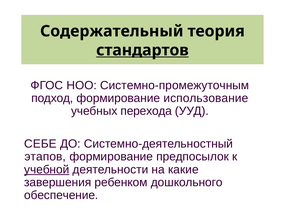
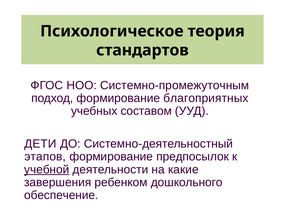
Содержательный: Содержательный -> Психологическое (112, 31)
стандартов underline: present -> none (142, 50)
использование: использование -> благоприятных (206, 98)
перехода: перехода -> составом (146, 111)
СЕБЕ: СЕБЕ -> ДЕТИ (40, 144)
